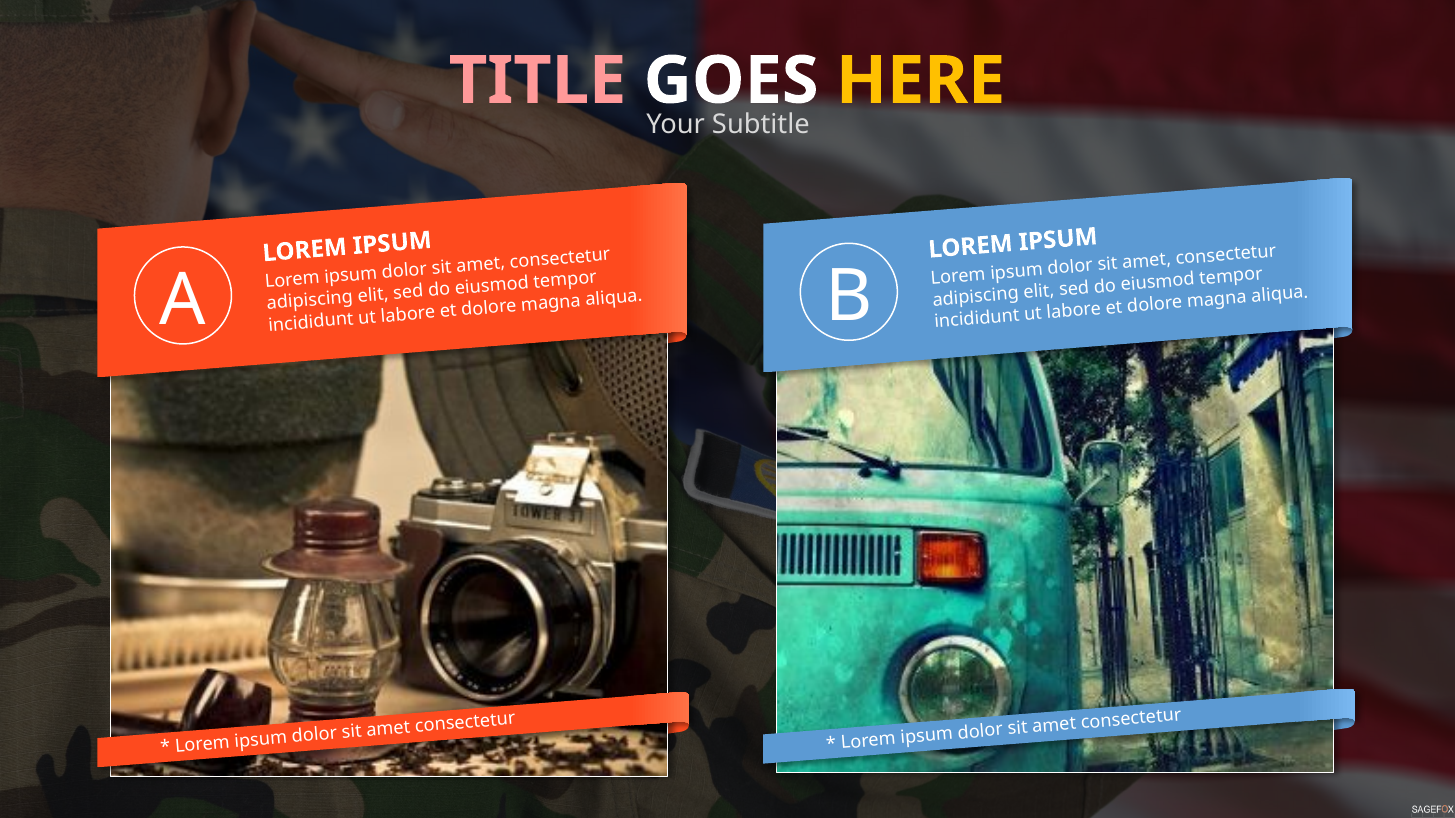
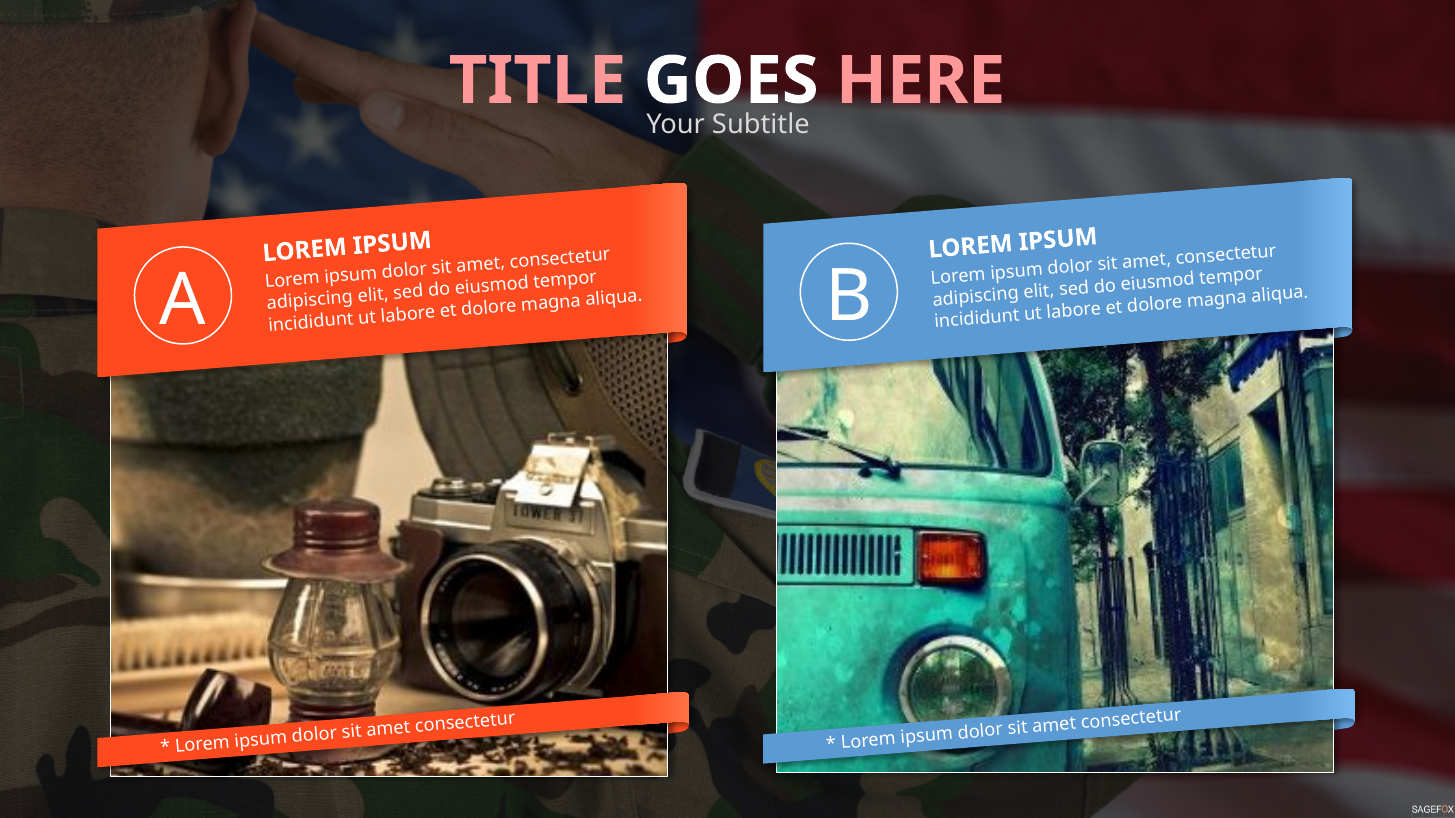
HERE colour: yellow -> pink (921, 81)
